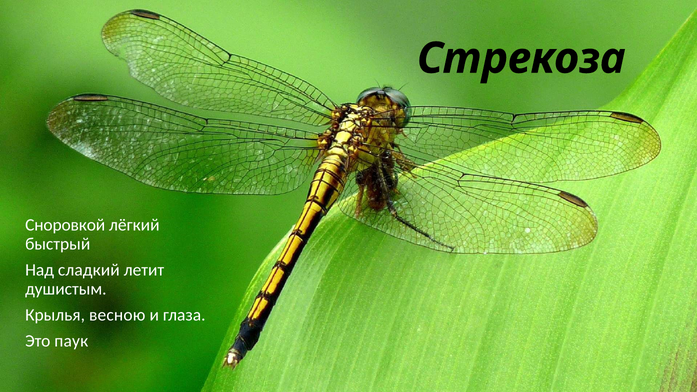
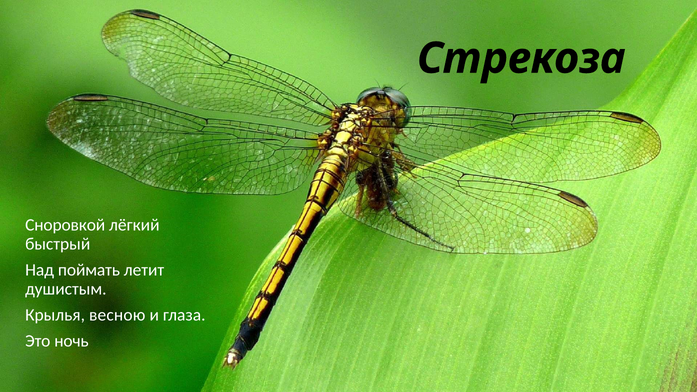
сладкий: сладкий -> поймать (89, 270)
паук: паук -> ночь (71, 341)
